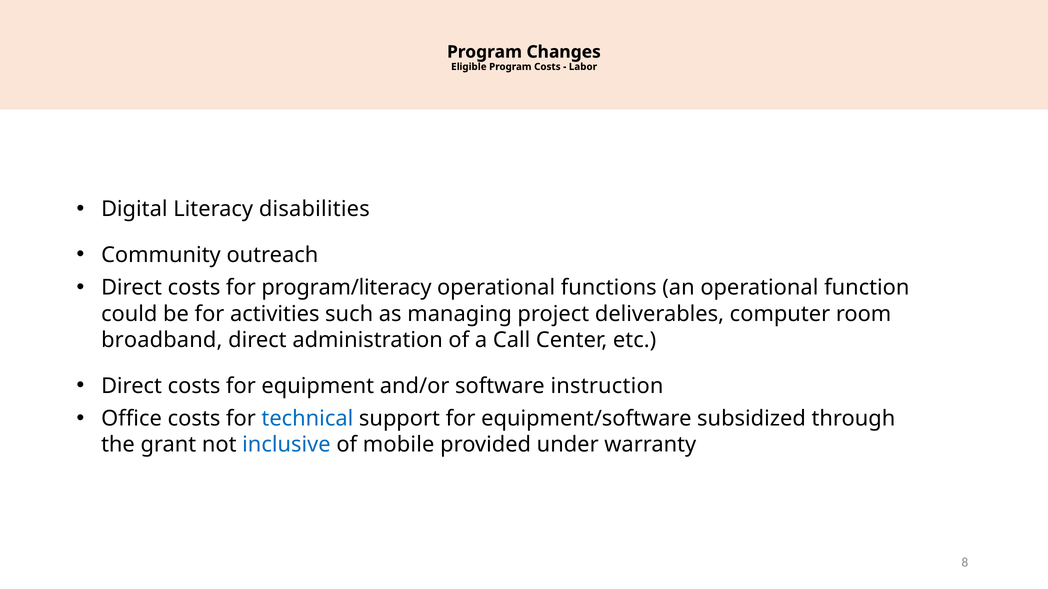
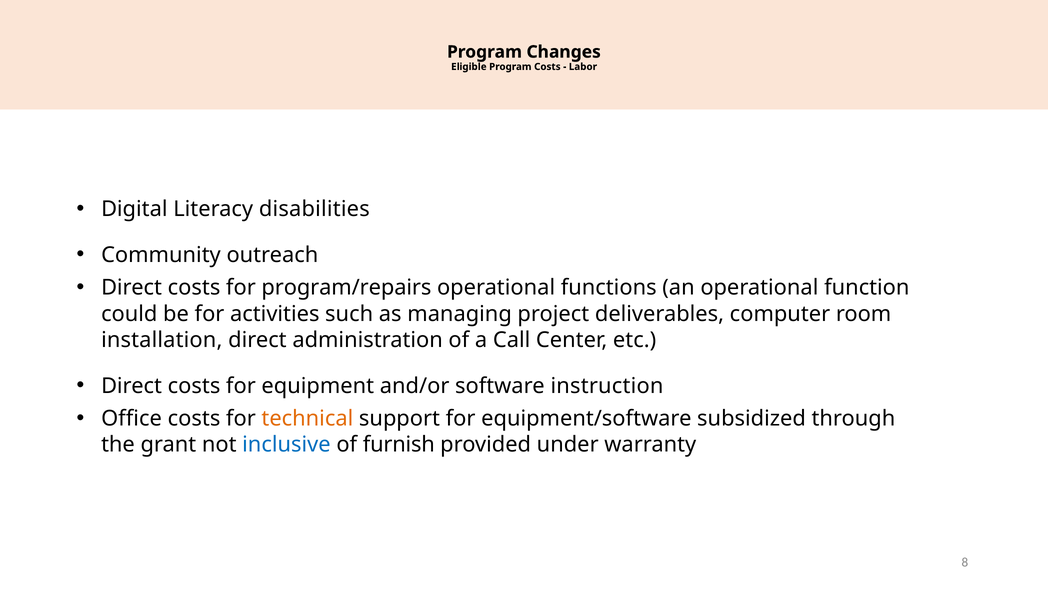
program/literacy: program/literacy -> program/repairs (346, 288)
broadband: broadband -> installation (162, 340)
technical colour: blue -> orange (307, 419)
mobile: mobile -> furnish (399, 445)
